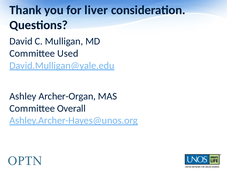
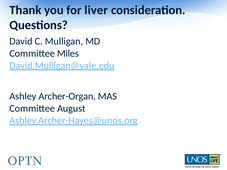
Used: Used -> Miles (68, 54)
Overall: Overall -> August (71, 109)
